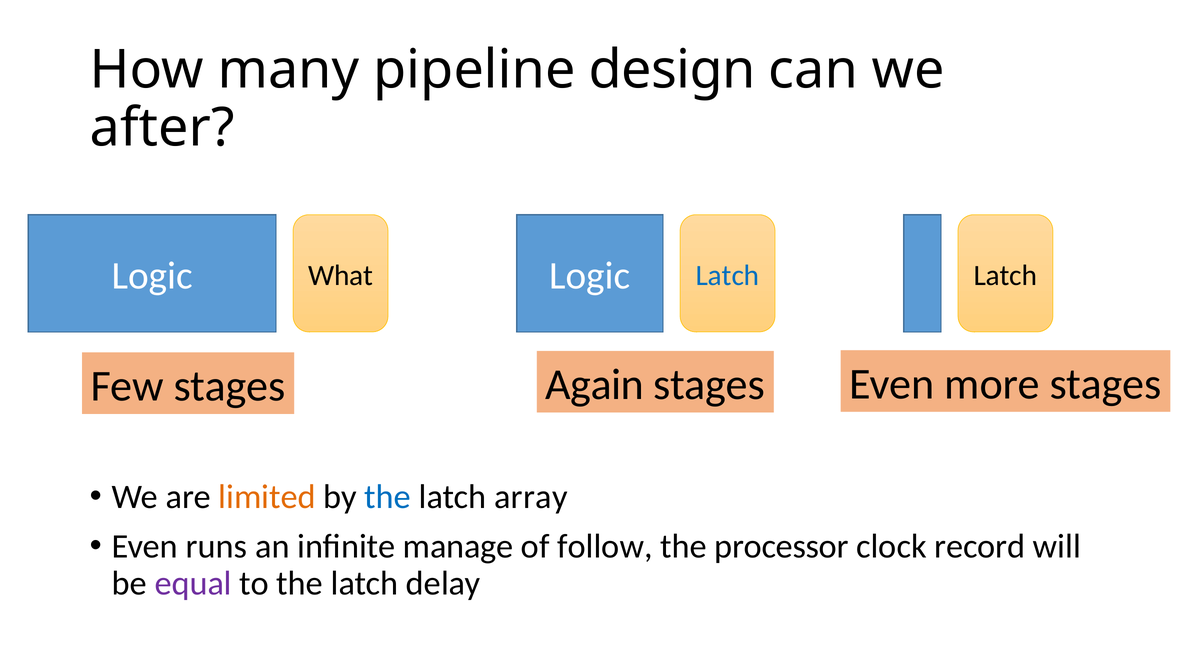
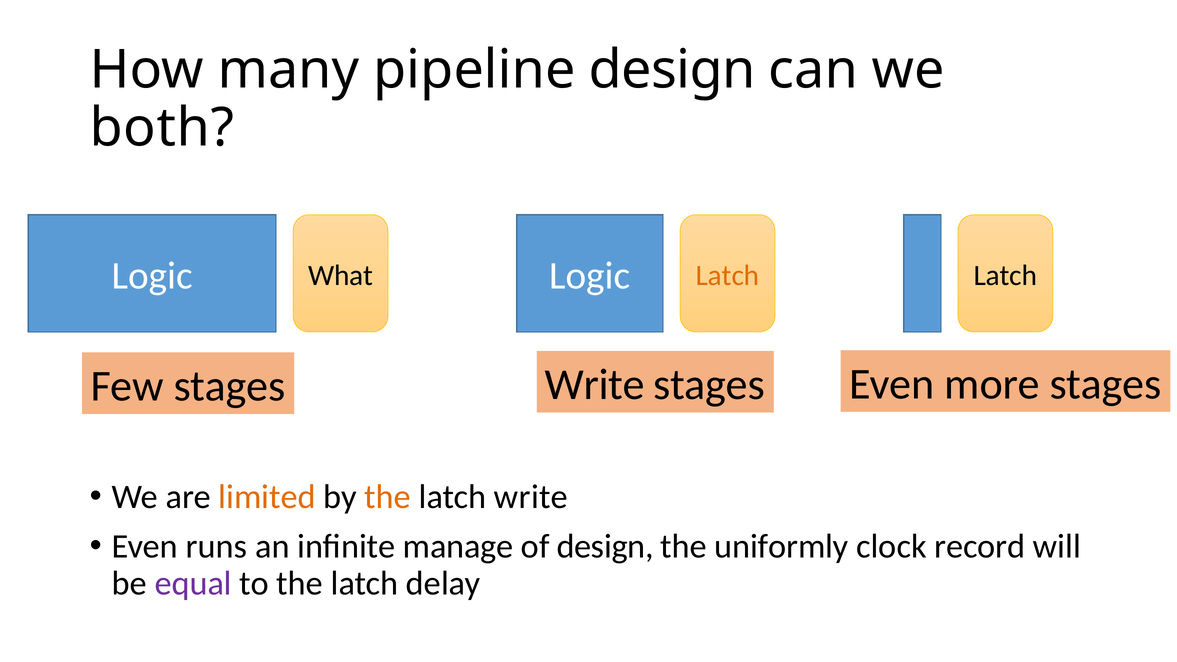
after: after -> both (162, 128)
Latch colour: blue -> orange (728, 275)
stages Again: Again -> Write (595, 385)
the colour: blue -> orange (388, 497)
latch array: array -> write (531, 497)
of follow: follow -> design (605, 546)
processor: processor -> uniformly (781, 546)
